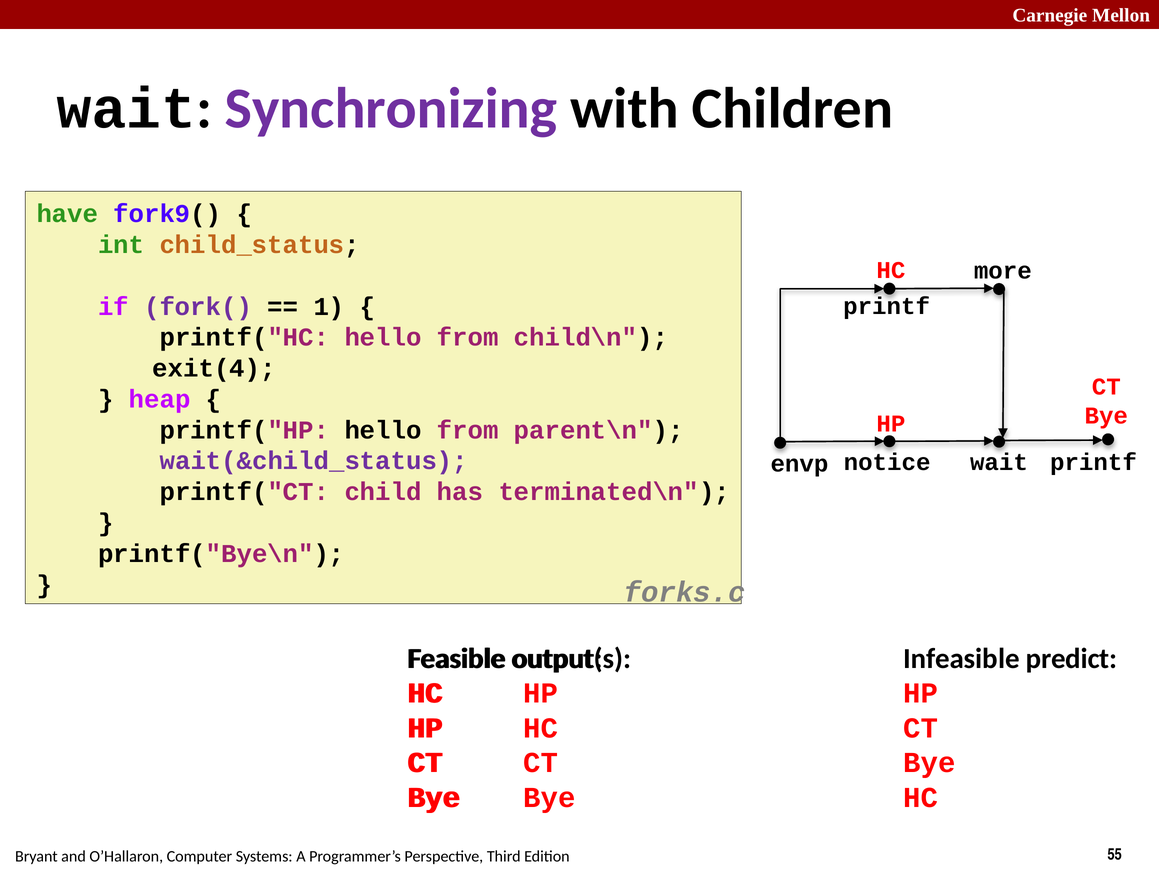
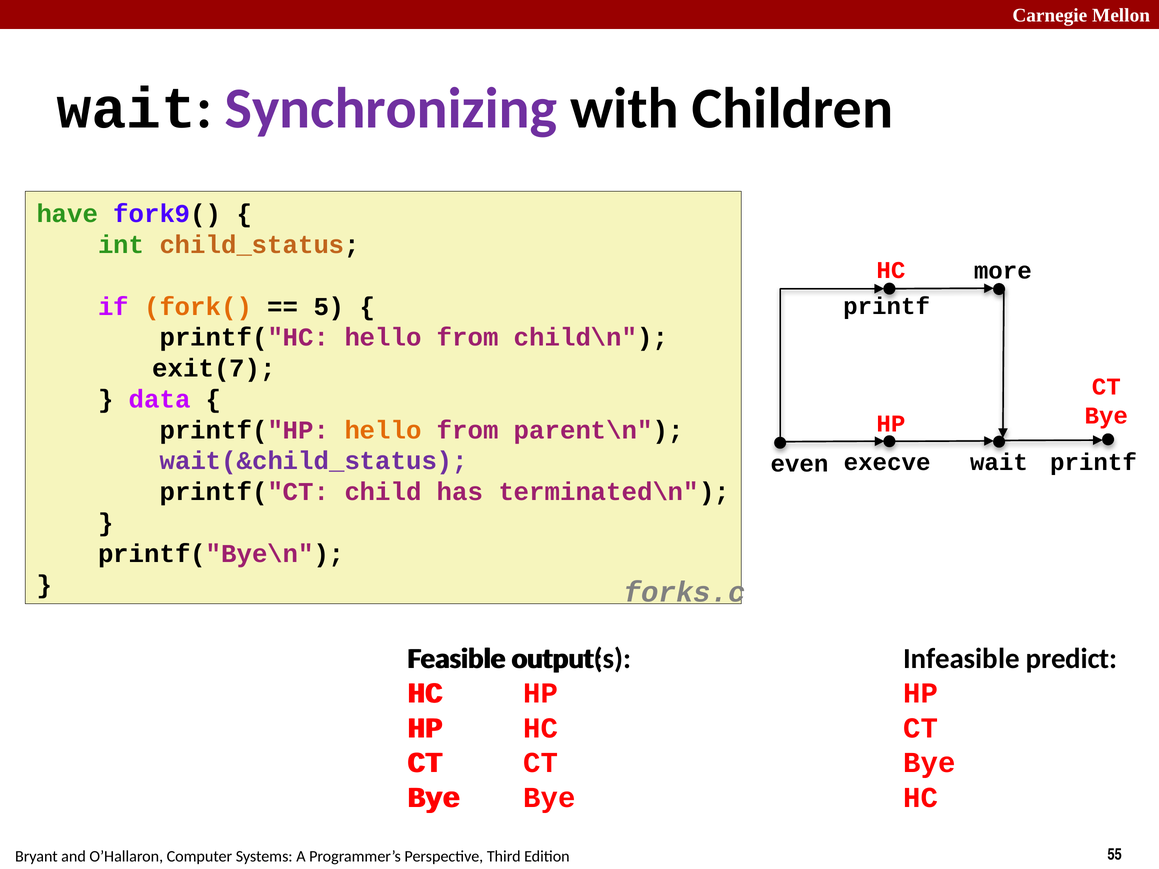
fork( colour: purple -> orange (198, 307)
1: 1 -> 5 (329, 307)
exit(4: exit(4 -> exit(7 (214, 368)
heap: heap -> data (160, 399)
hello colour: black -> orange (383, 430)
notice: notice -> execve (887, 462)
envp: envp -> even (799, 464)
